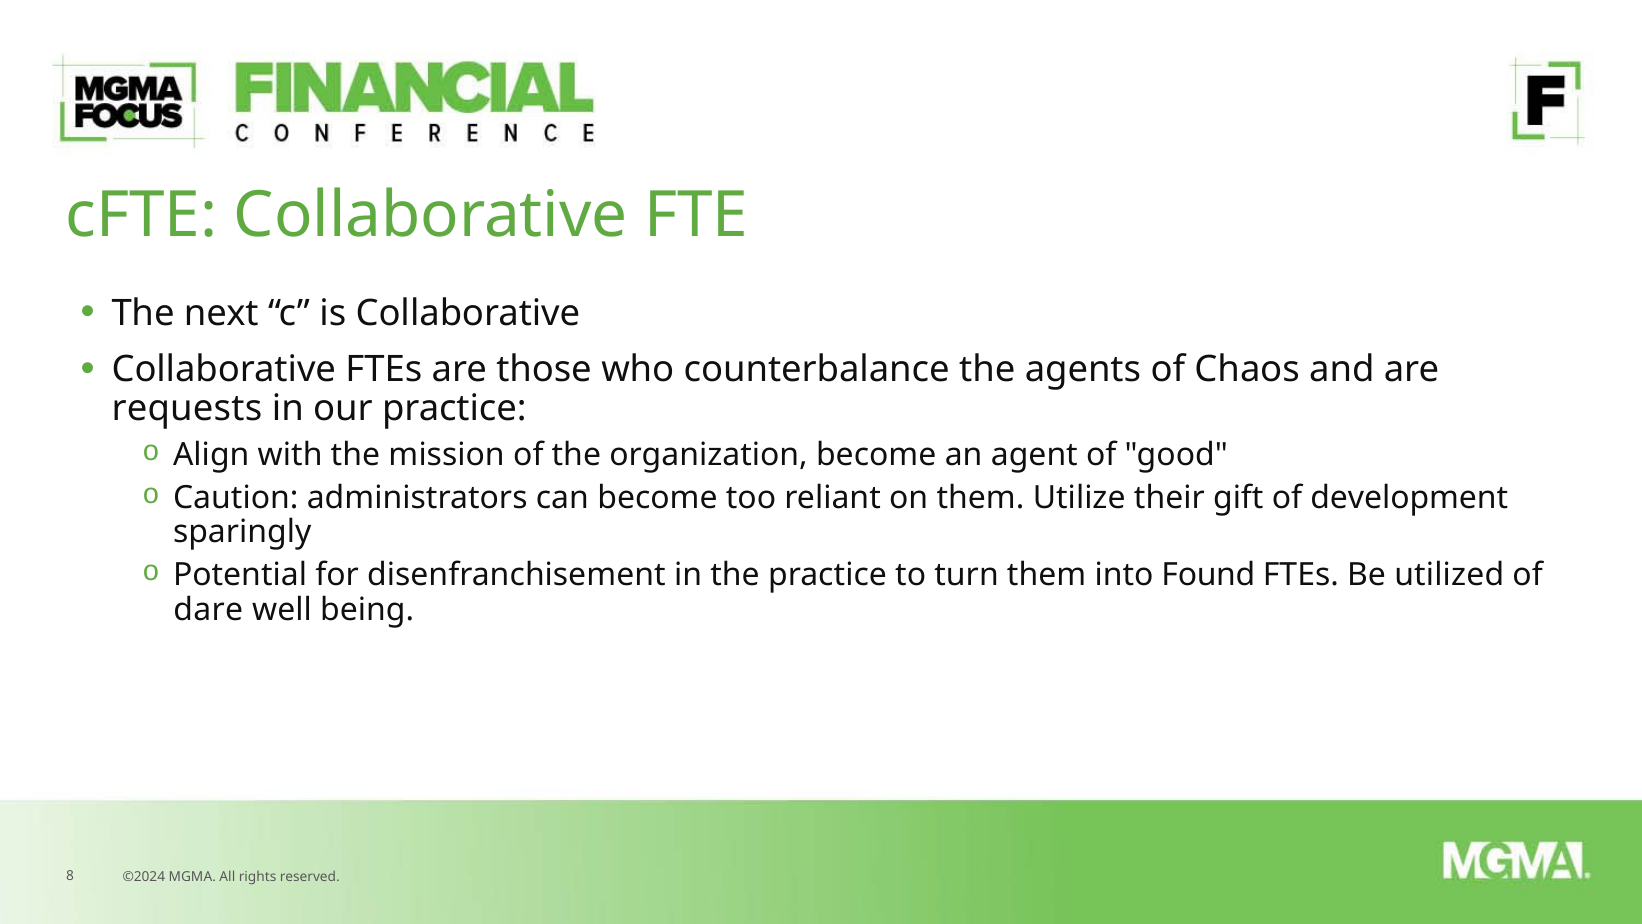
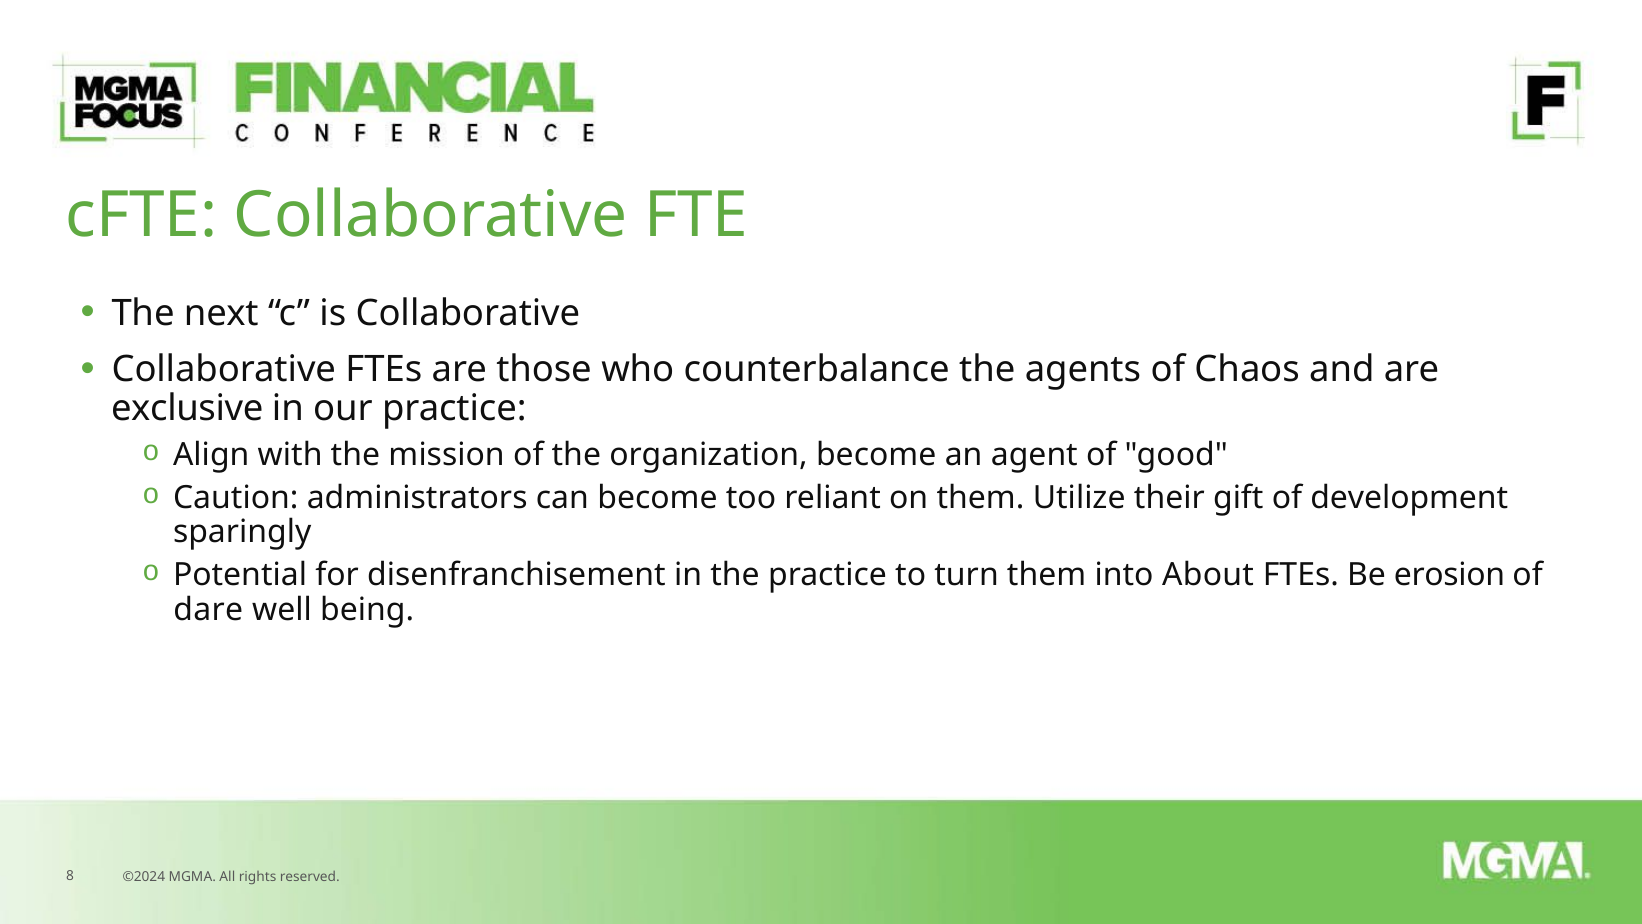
requests: requests -> exclusive (187, 409)
Found: Found -> About (1208, 575)
utilized: utilized -> erosion (1449, 575)
